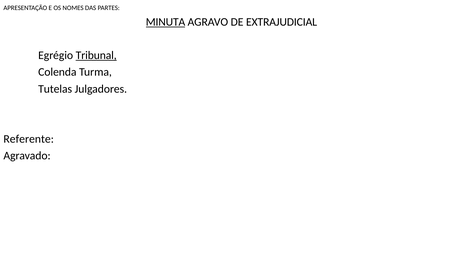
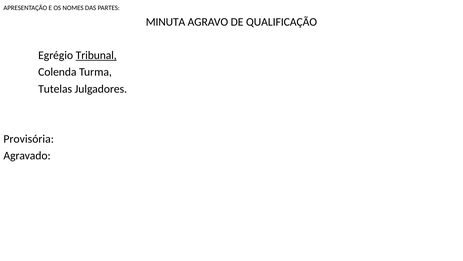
MINUTA underline: present -> none (166, 22)
EXTRAJUDICIAL: EXTRAJUDICIAL -> QUALIFICAÇÃO (282, 22)
Referente: Referente -> Provisória (29, 139)
